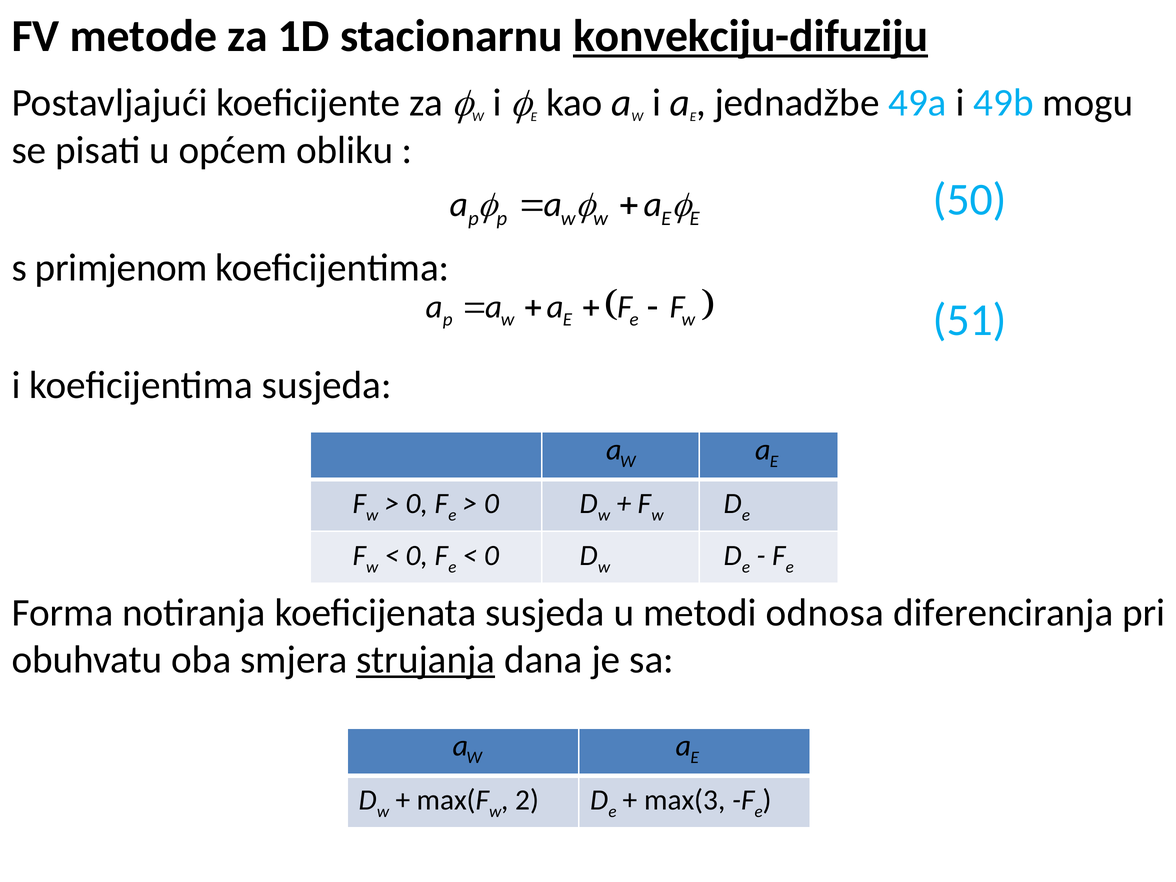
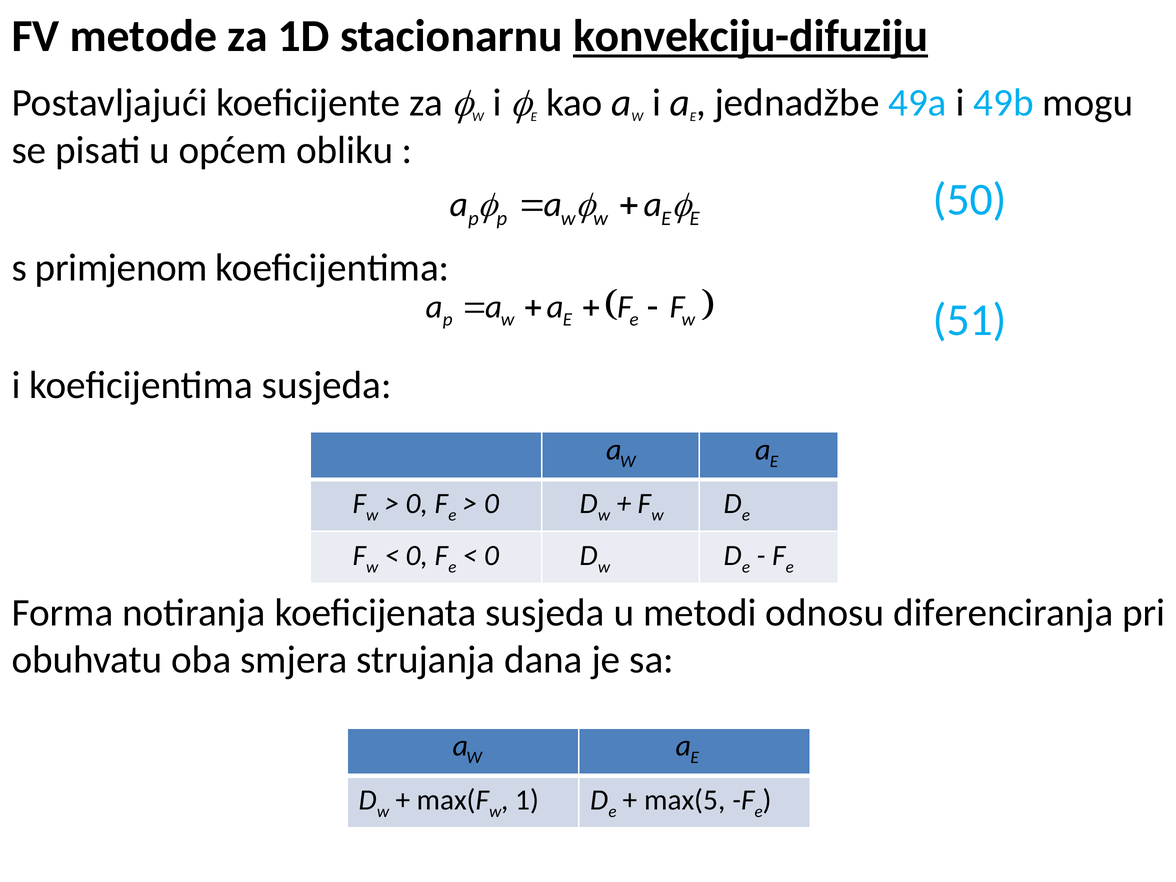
odnosa: odnosa -> odnosu (825, 613)
strujanja underline: present -> none (426, 660)
2: 2 -> 1 (527, 800)
max(3: max(3 -> max(5 (685, 800)
